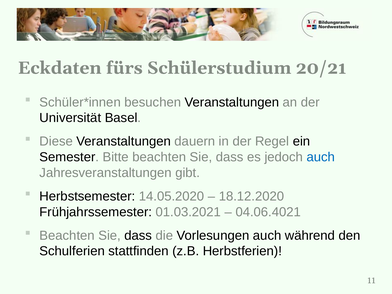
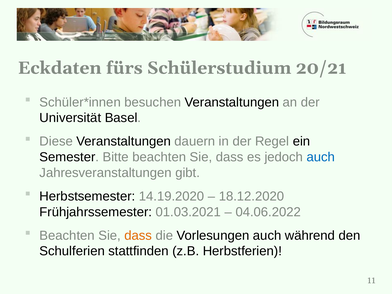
14.05.2020: 14.05.2020 -> 14.19.2020 (172, 196)
04.06.4021: 04.06.4021 -> 04.06.2022 (268, 212)
dass colour: black -> orange (138, 235)
